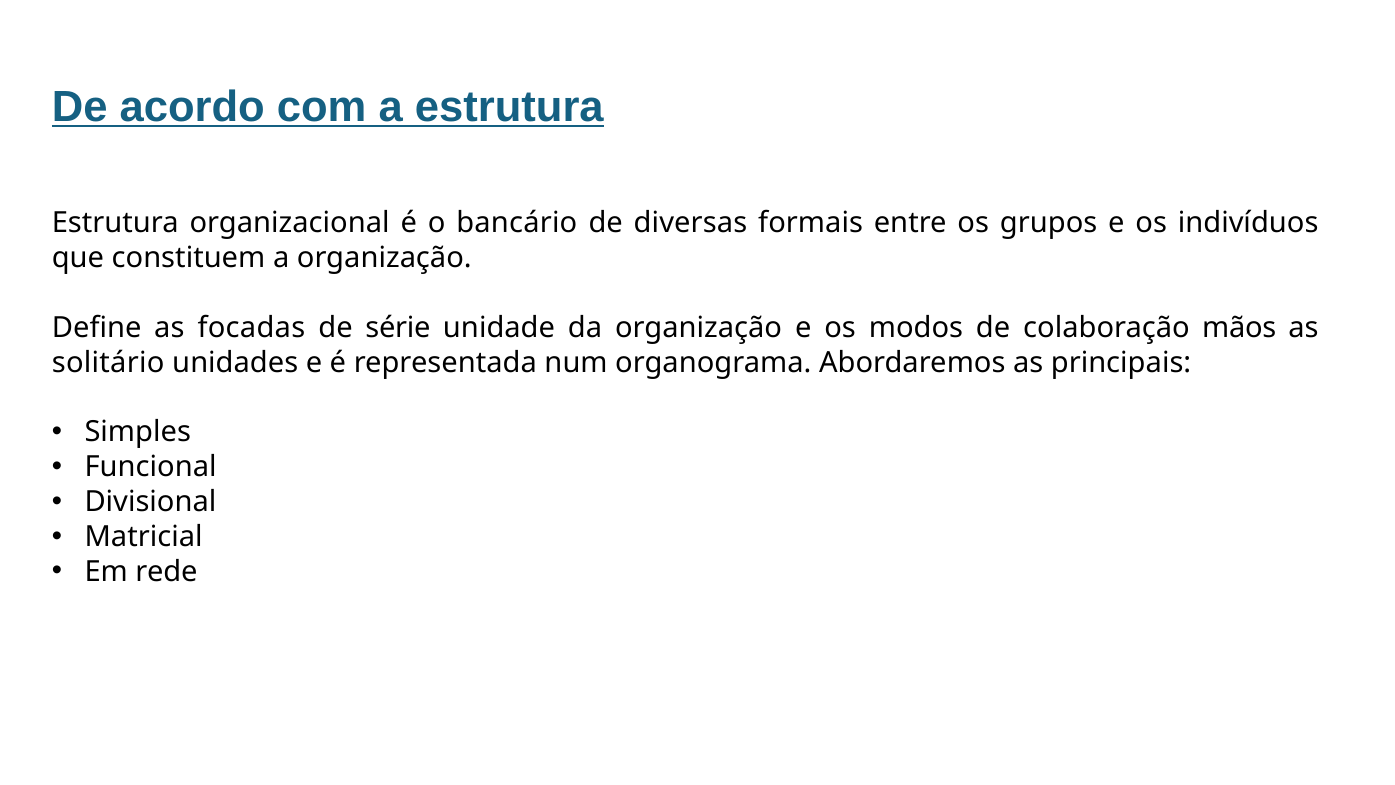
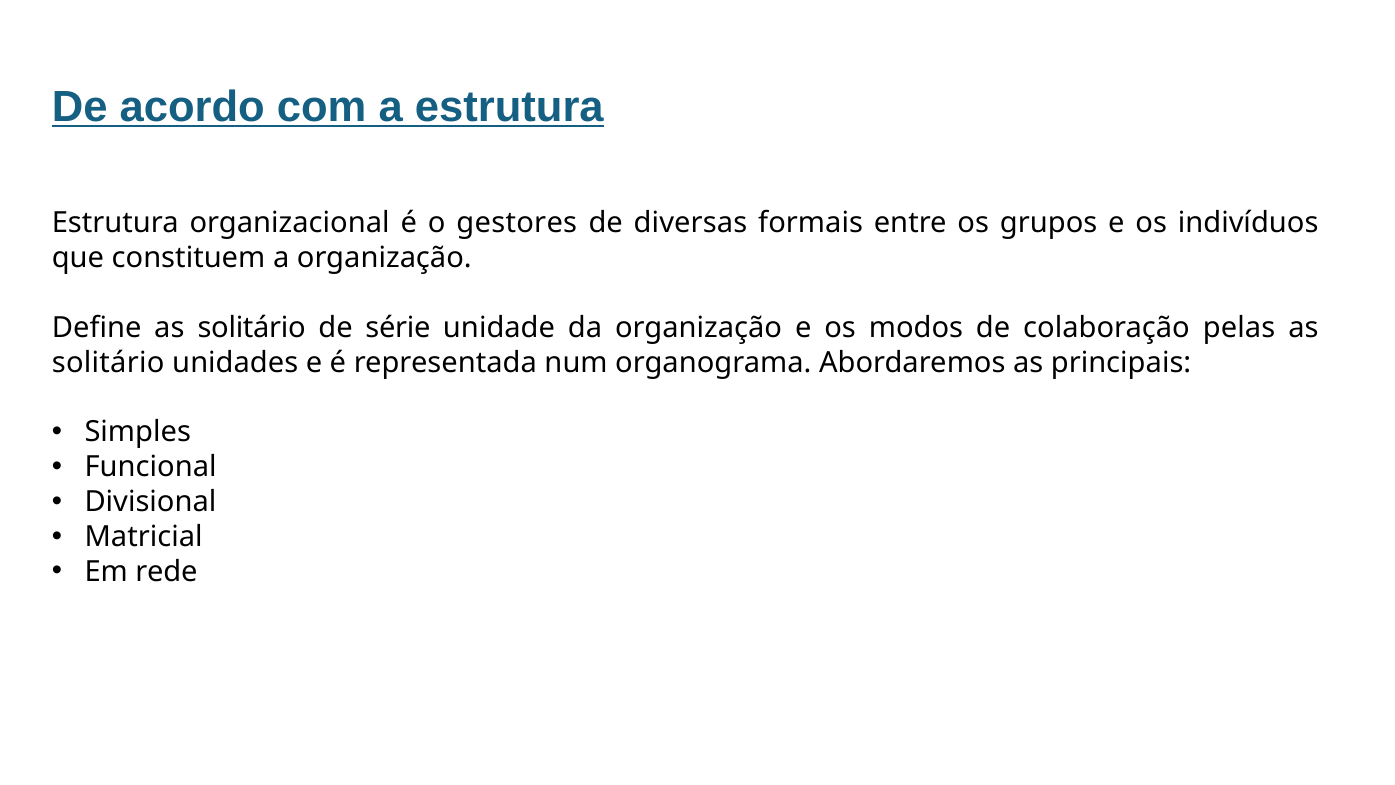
bancário: bancário -> gestores (517, 223)
Define as focadas: focadas -> solitário (252, 328)
mãos: mãos -> pelas (1239, 328)
